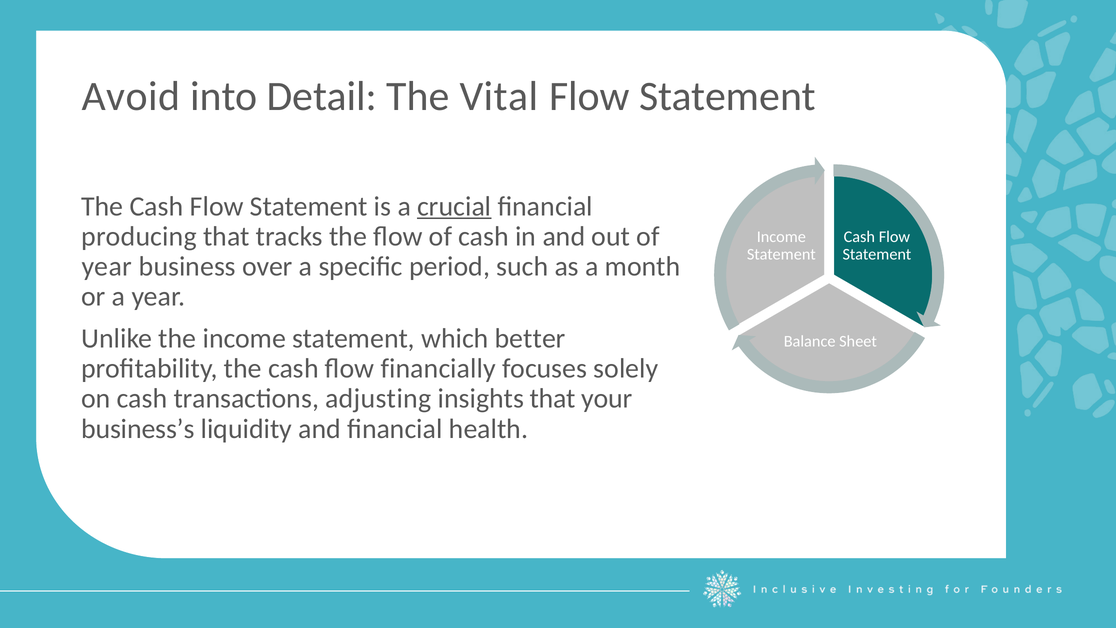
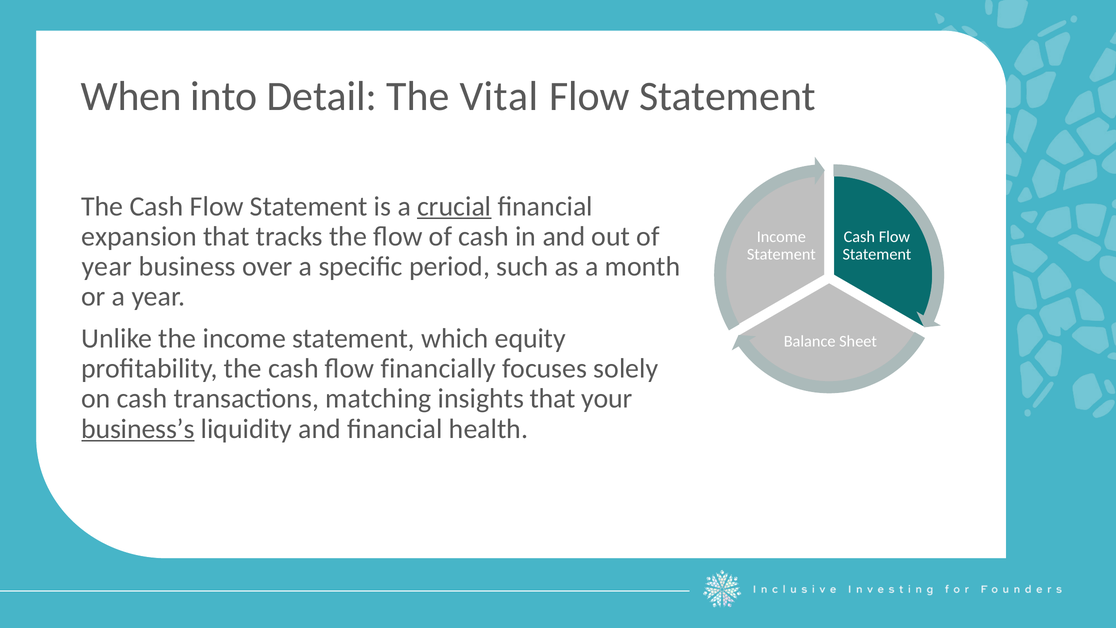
Avoid: Avoid -> When (131, 96)
producing: producing -> expansion (139, 236)
better: better -> equity (530, 338)
adjusting: adjusting -> matching (378, 399)
business’s underline: none -> present (138, 429)
